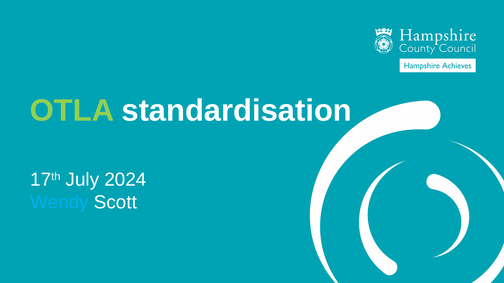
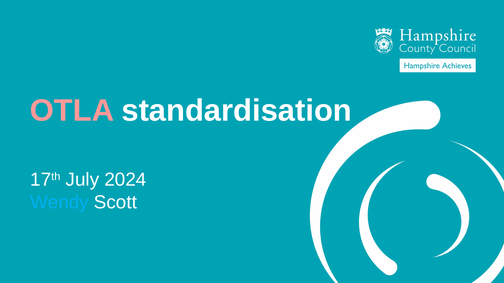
OTLA colour: light green -> pink (72, 111)
